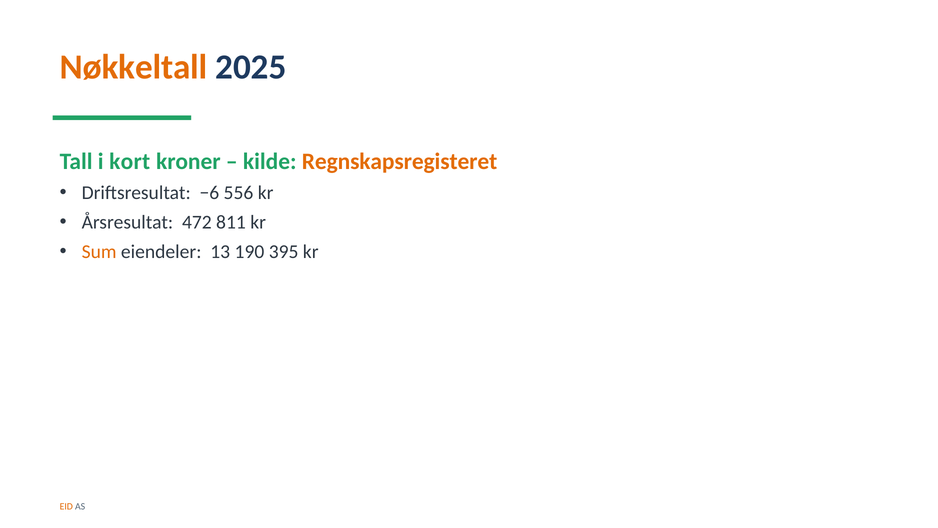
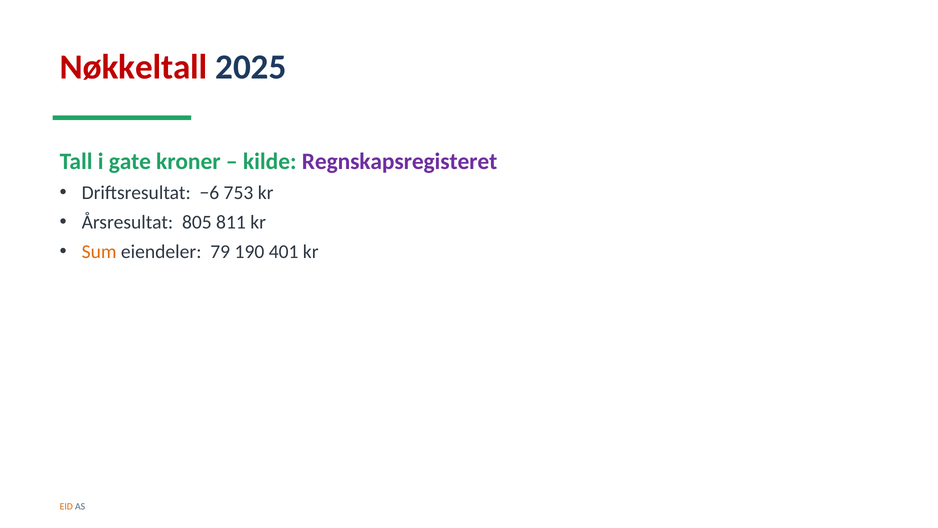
Nøkkeltall colour: orange -> red (134, 67)
kort: kort -> gate (130, 161)
Regnskapsregisteret colour: orange -> purple (400, 161)
556: 556 -> 753 (238, 193)
472: 472 -> 805 (197, 222)
13: 13 -> 79 (220, 252)
395: 395 -> 401 (284, 252)
